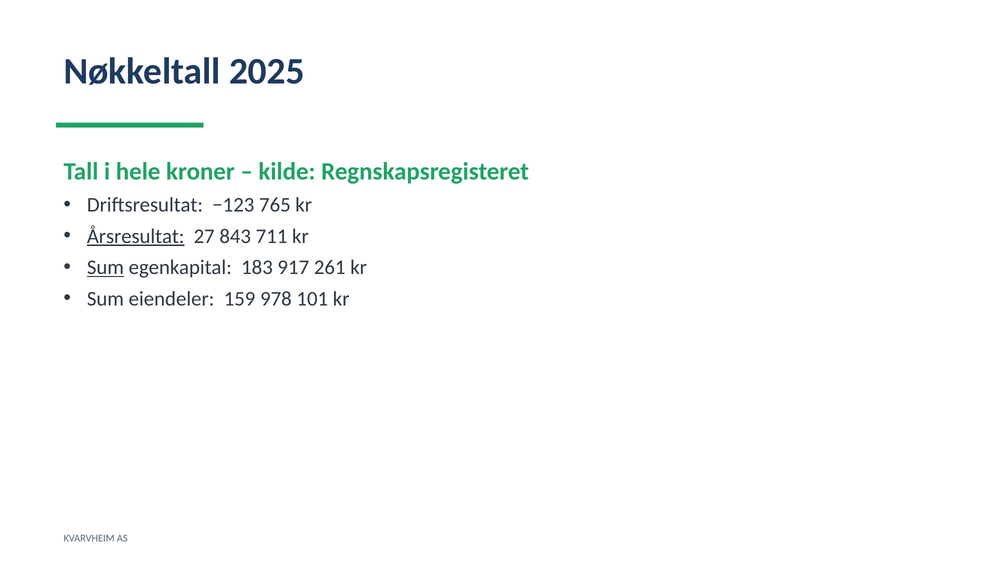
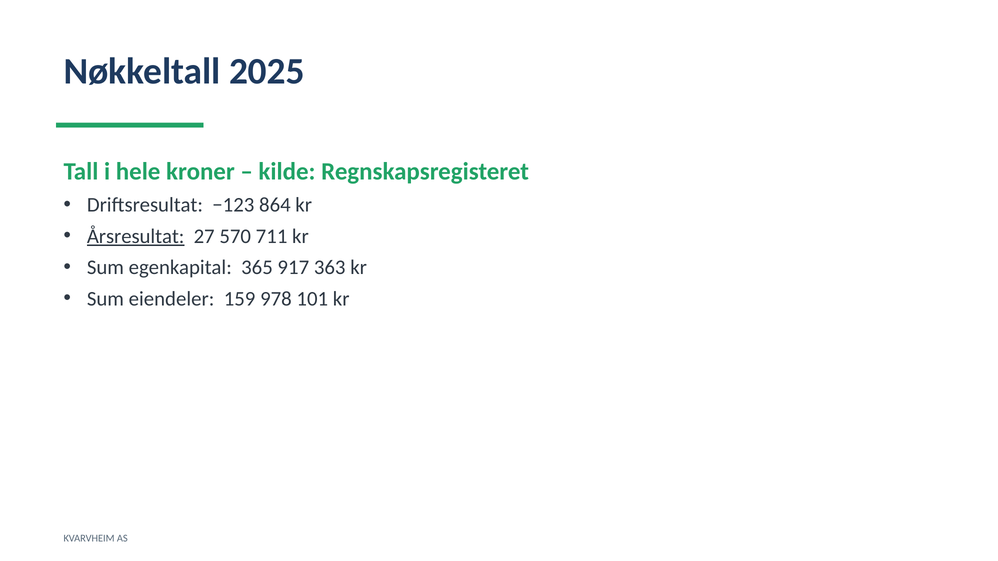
765: 765 -> 864 (275, 205)
843: 843 -> 570 (235, 236)
Sum underline: present -> none (105, 268)
183: 183 -> 365 (257, 268)
261: 261 -> 363 (330, 268)
